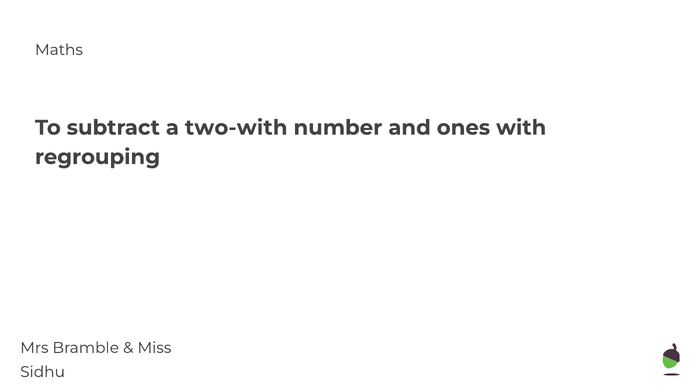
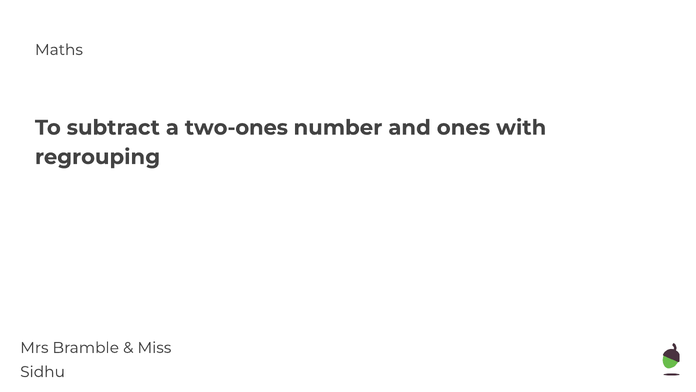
two-with: two-with -> two-ones (236, 128)
